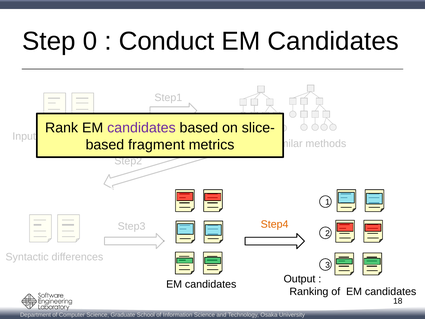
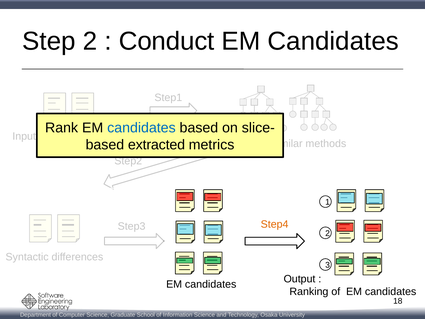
Step 0: 0 -> 2 (90, 41)
candidates colour: purple -> blue (141, 128)
fragment: fragment -> extracted (157, 145)
